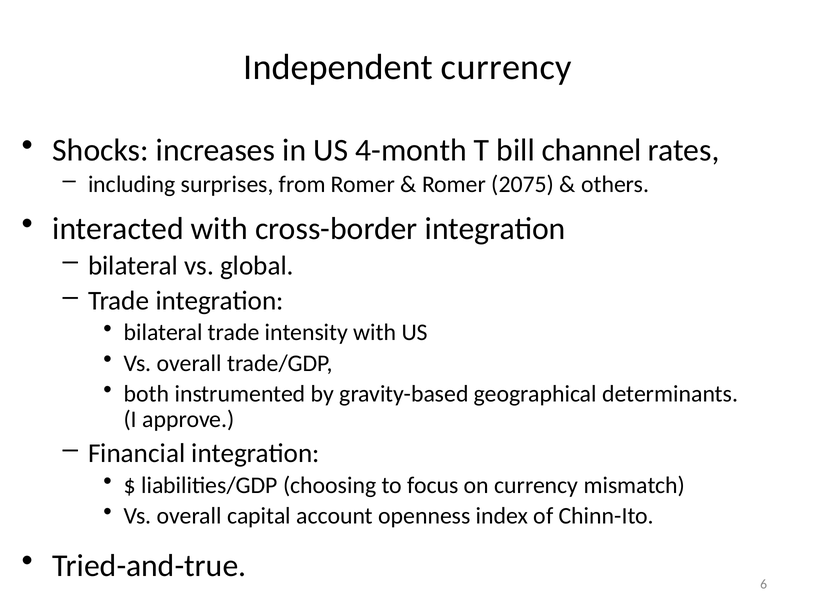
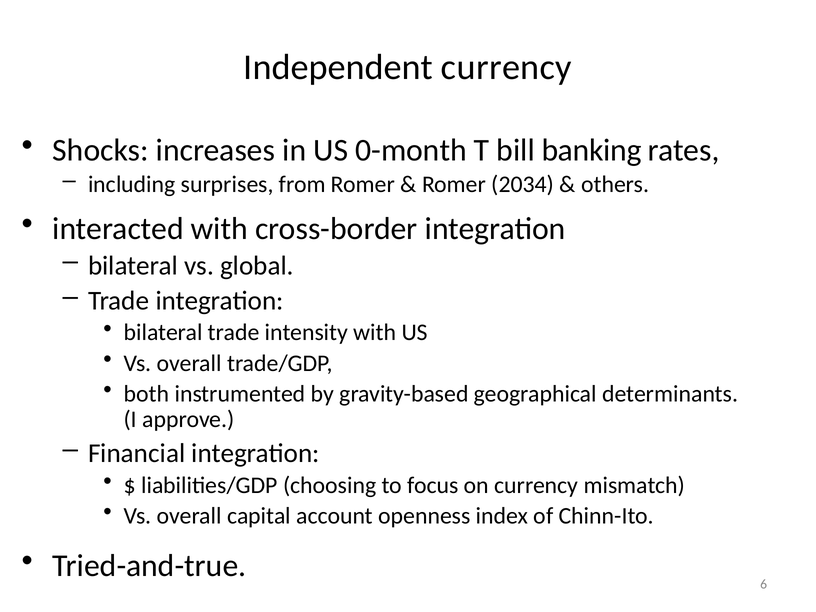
4-month: 4-month -> 0-month (411, 150)
channel: channel -> banking (592, 150)
2075: 2075 -> 2034 (523, 184)
